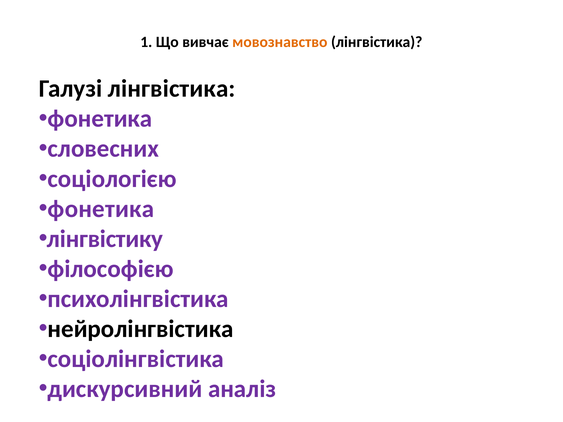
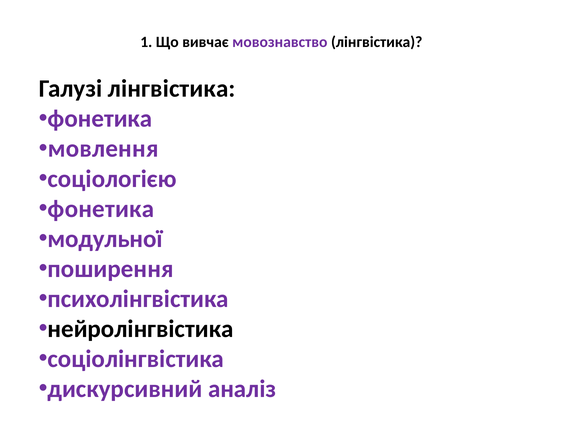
мовознавство colour: orange -> purple (280, 42)
словесних: словесних -> мовлення (103, 149)
лінгвістику: лінгвістику -> модульної (105, 239)
філософією: філософією -> поширення (110, 269)
